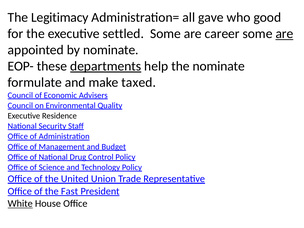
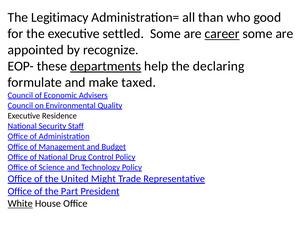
gave: gave -> than (211, 18)
career underline: none -> present (222, 34)
are underline: present -> none (284, 34)
by nominate: nominate -> recognize (111, 50)
the nominate: nominate -> declaring (219, 66)
Union: Union -> Might (103, 179)
Fast: Fast -> Part (70, 191)
